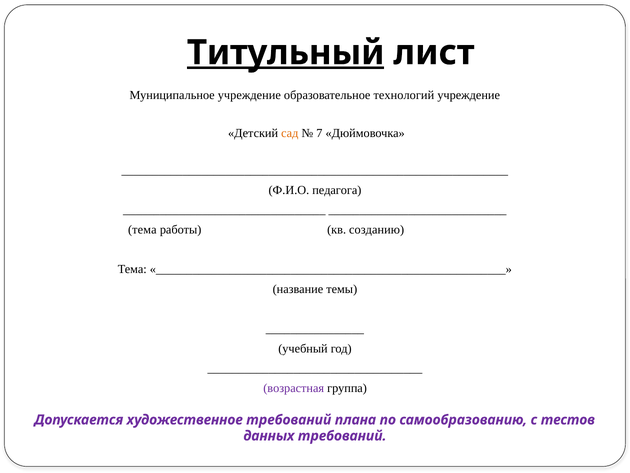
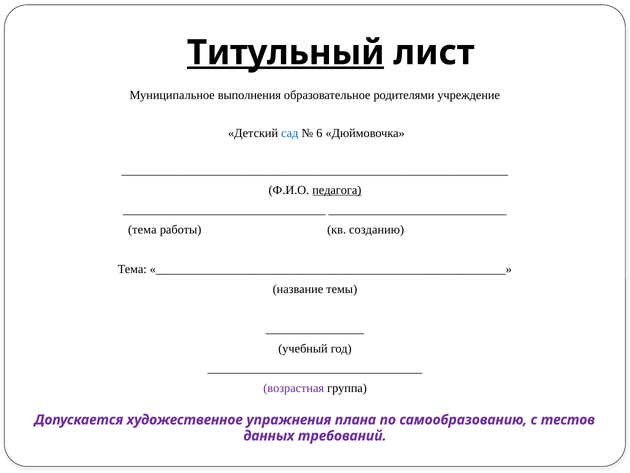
Муниципальное учреждение: учреждение -> выполнения (249, 95)
технологий: технологий -> родителями (404, 95)
сад colour: orange -> blue (290, 133)
7: 7 -> 6 (319, 133)
педагога underline: none -> present (337, 190)
художественное требований: требований -> упражнения (289, 419)
